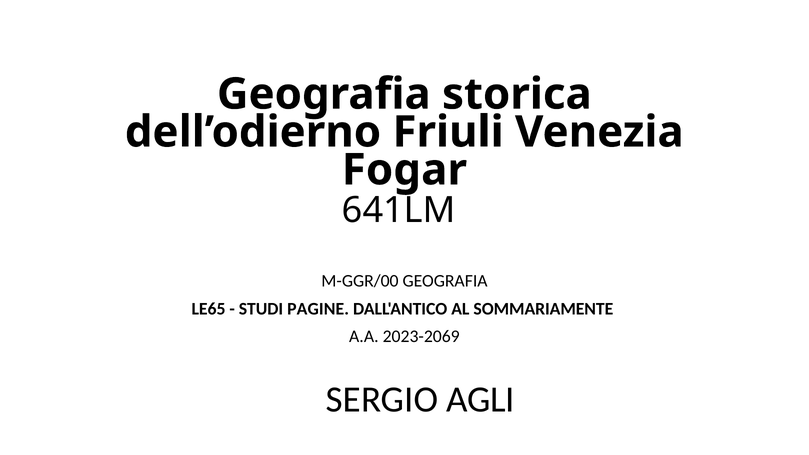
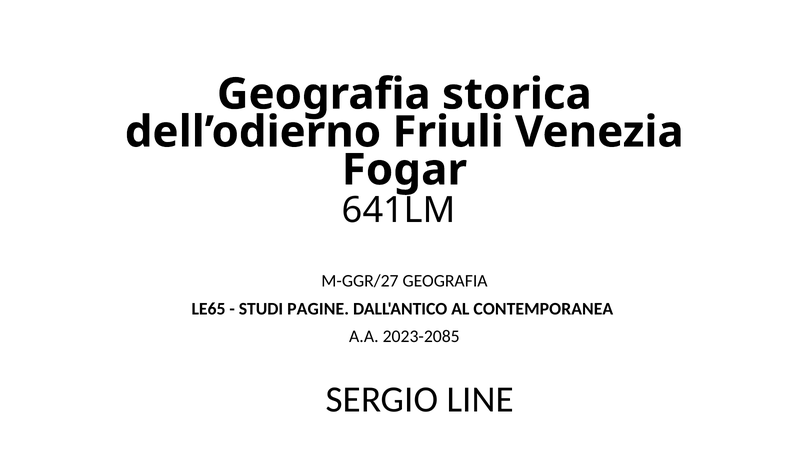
M-GGR/00: M-GGR/00 -> M-GGR/27 (360, 281)
SOMMARIAMENTE: SOMMARIAMENTE -> CONTEMPORANEA (543, 309)
2023-2069: 2023-2069 -> 2023-2085 (421, 336)
AGLI: AGLI -> LINE (480, 400)
